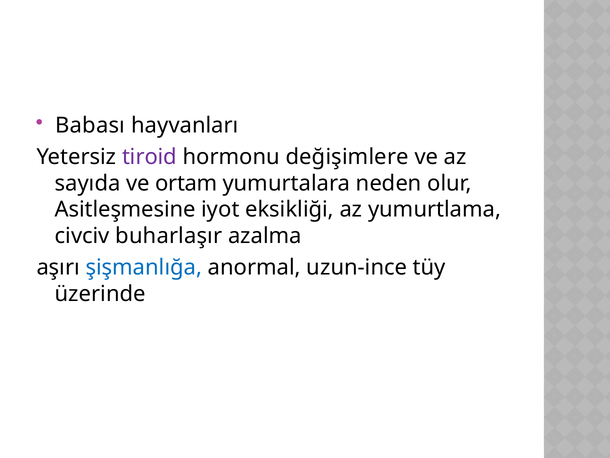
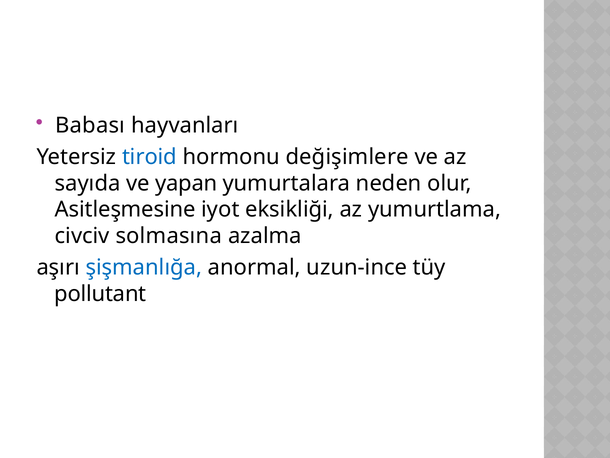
tiroid colour: purple -> blue (150, 157)
ortam: ortam -> yapan (186, 183)
buharlaşır: buharlaşır -> solmasına (169, 236)
üzerinde: üzerinde -> pollutant (100, 294)
